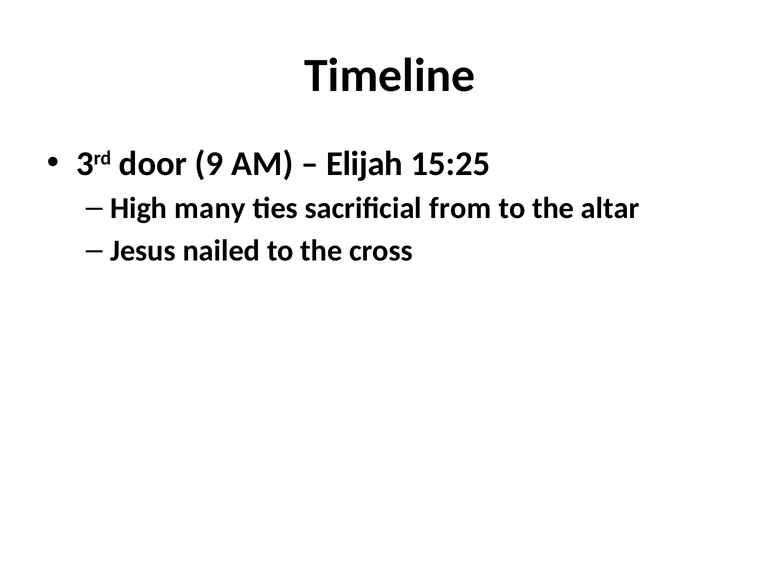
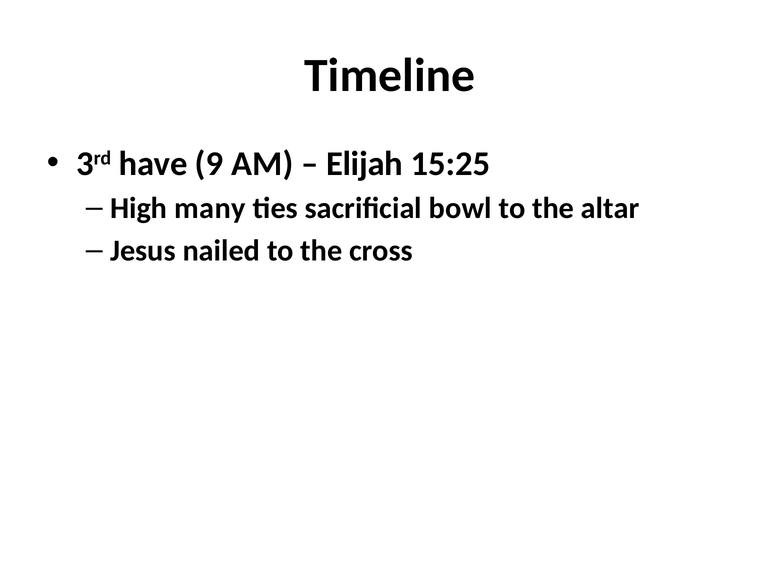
door: door -> have (153, 164)
from: from -> bowl (460, 208)
